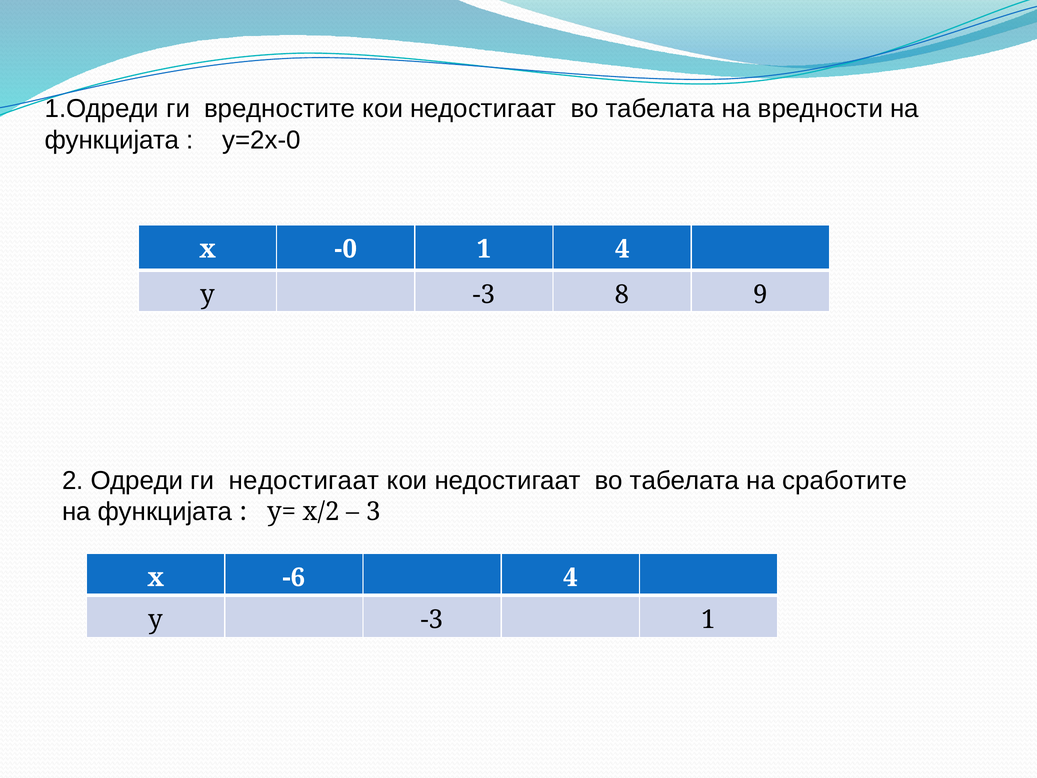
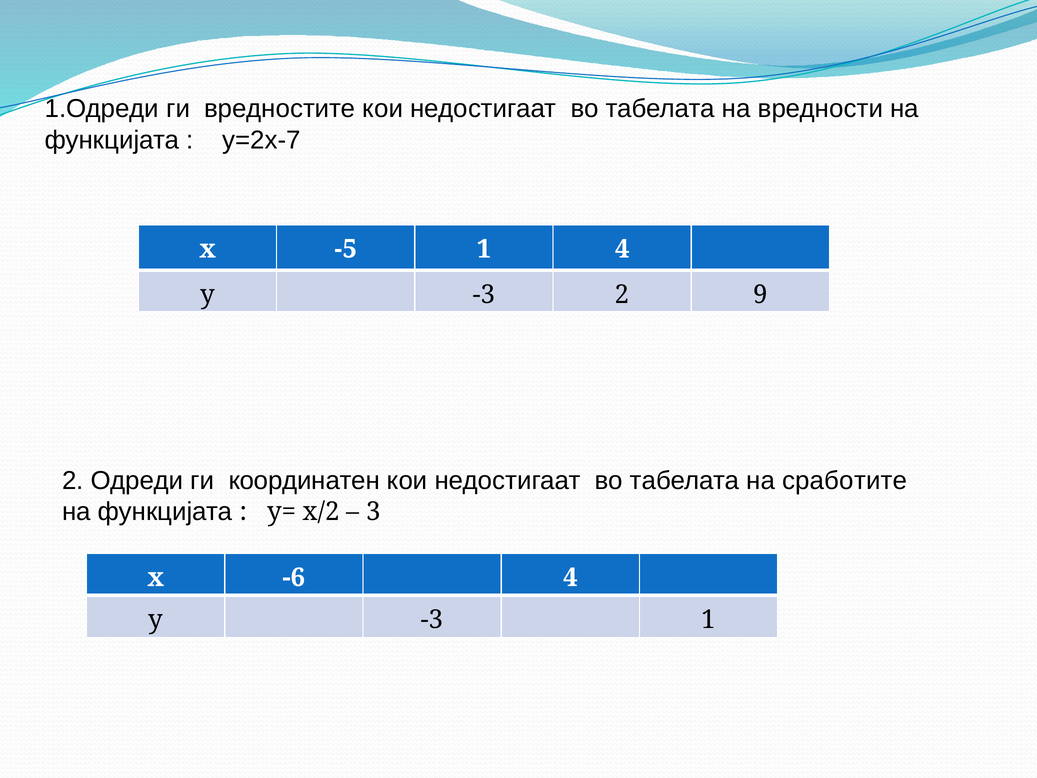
y=2x-0: y=2x-0 -> y=2x-7 (262, 140)
-0: -0 -> -5 (346, 249)
-3 8: 8 -> 2 (622, 295)
ги недостигаат: недостигаат -> координатен (304, 480)
